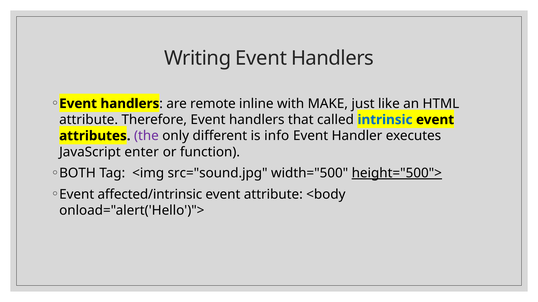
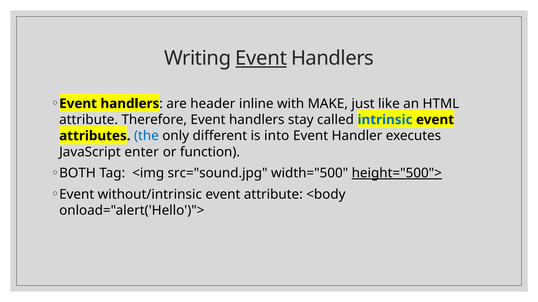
Event underline: none -> present (261, 58)
remote: remote -> header (213, 104)
that: that -> stay (301, 120)
the colour: purple -> blue (146, 136)
info: info -> into (277, 136)
affected/intrinsic: affected/intrinsic -> without/intrinsic (150, 195)
